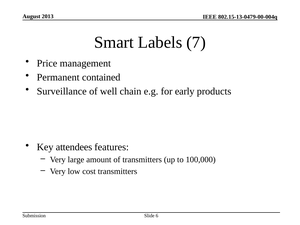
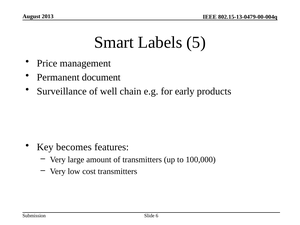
7: 7 -> 5 (196, 42)
contained: contained -> document (101, 77)
attendees: attendees -> becomes (74, 147)
